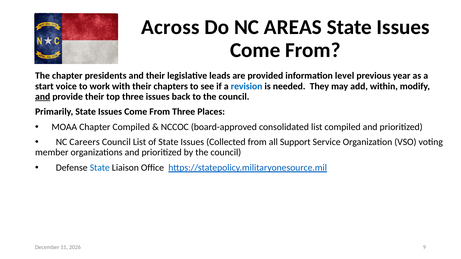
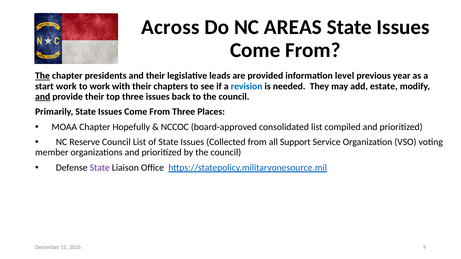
The underline: none -> present (43, 76)
start voice: voice -> work (66, 86)
within: within -> estate (384, 86)
Chapter Compiled: Compiled -> Hopefully (131, 127)
Careers: Careers -> Reserve (85, 142)
State colour: blue -> purple (100, 168)
